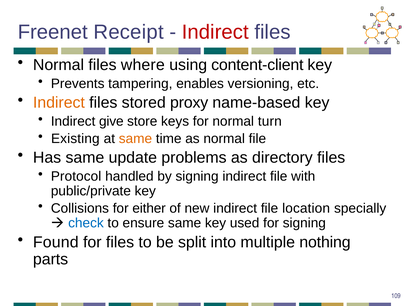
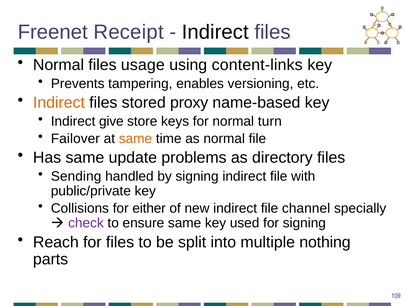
Indirect colour: red -> black (215, 32)
where: where -> usage (143, 65)
content-client: content-client -> content-links (257, 65)
Existing: Existing -> Failover (75, 139)
Protocol: Protocol -> Sending (76, 176)
location: location -> channel (306, 208)
check colour: blue -> purple (86, 223)
Found: Found -> Reach (56, 242)
